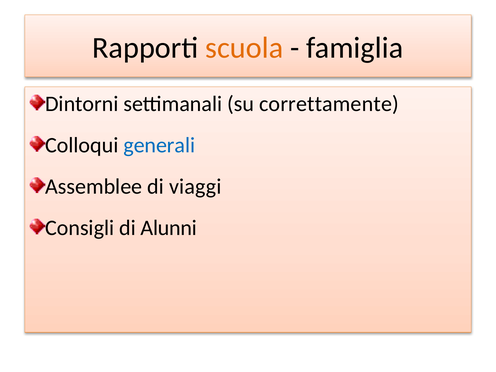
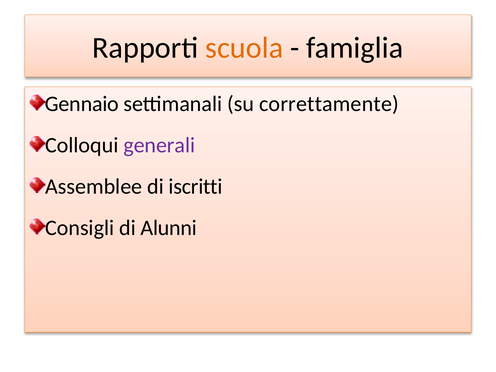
Dintorni: Dintorni -> Gennaio (82, 104)
generali colour: blue -> purple (159, 145)
viaggi: viaggi -> iscritti (196, 187)
